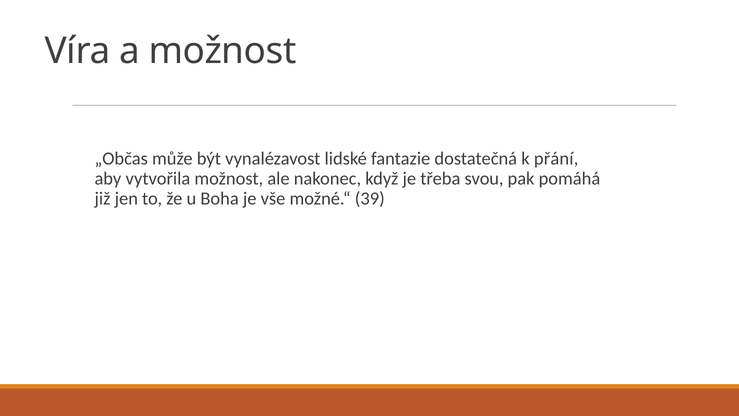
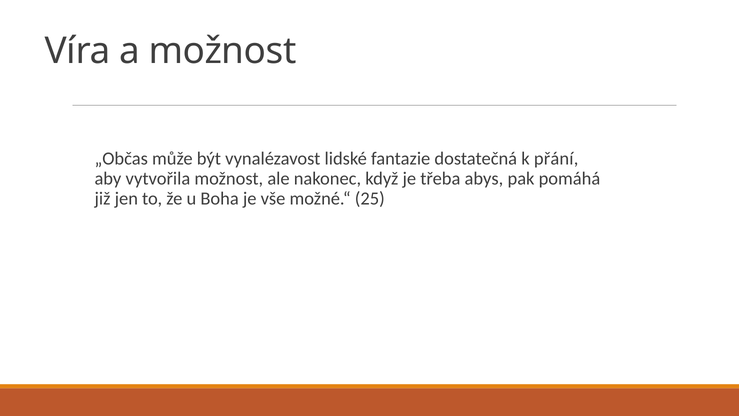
svou: svou -> abys (484, 178)
39: 39 -> 25 (370, 198)
